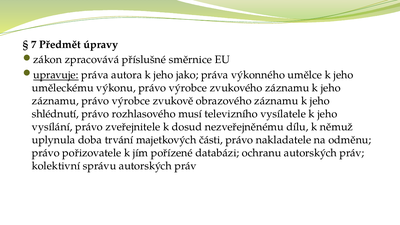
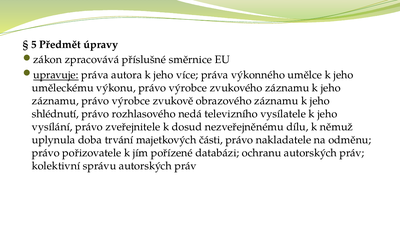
7: 7 -> 5 (34, 45)
jako: jako -> více (187, 75)
musí: musí -> nedá (190, 114)
